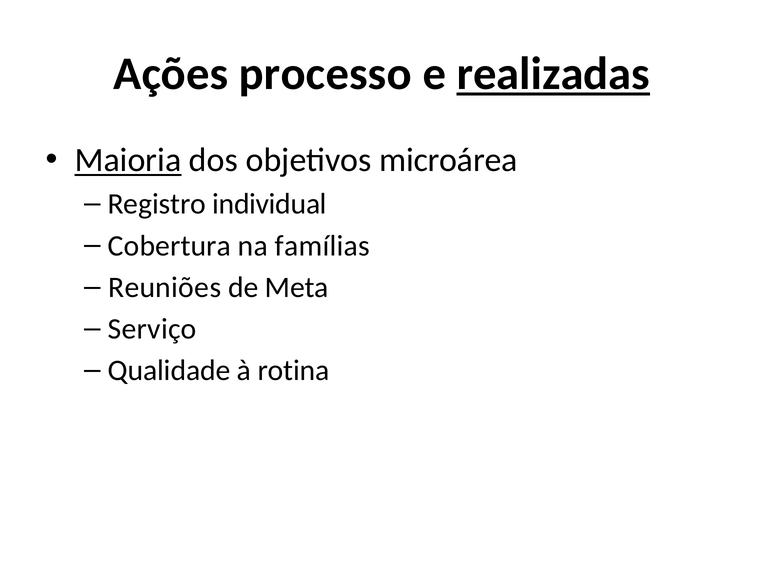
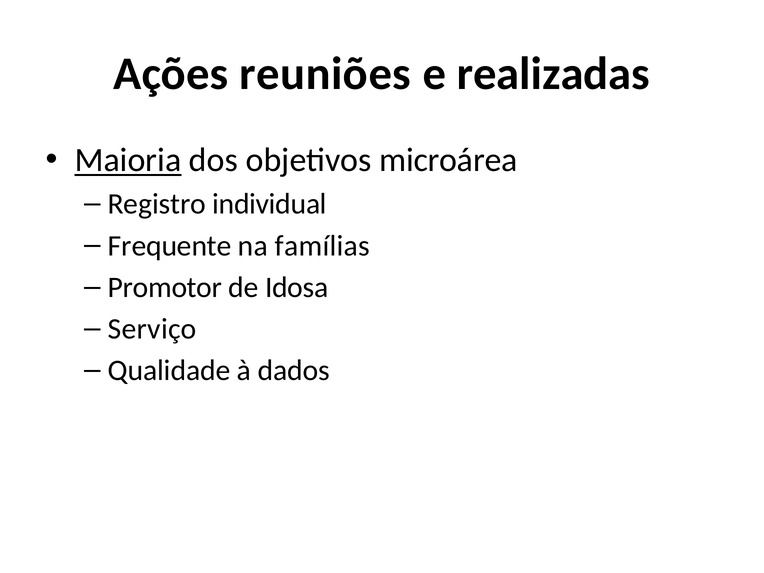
processo: processo -> reuniões (325, 74)
realizadas underline: present -> none (553, 74)
Cobertura: Cobertura -> Frequente (170, 246)
Reuniões: Reuniões -> Promotor (165, 287)
Meta: Meta -> Idosa (297, 287)
rotina: rotina -> dados (294, 371)
